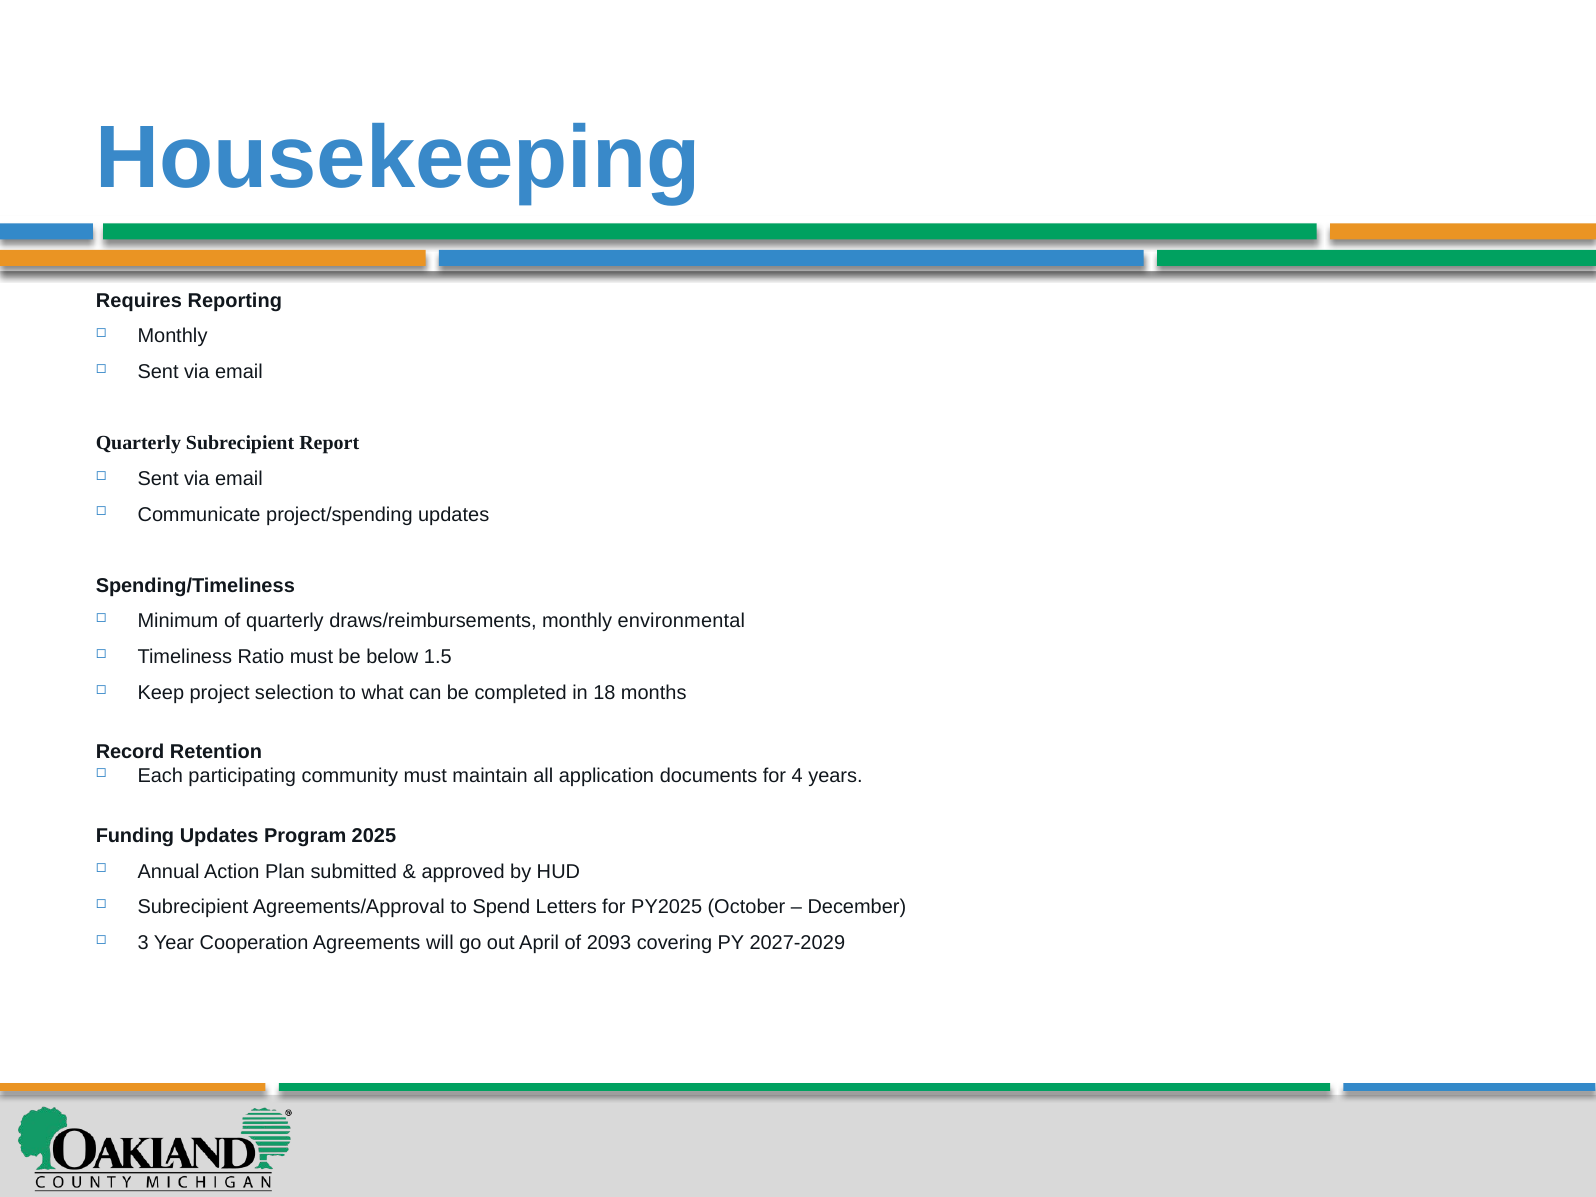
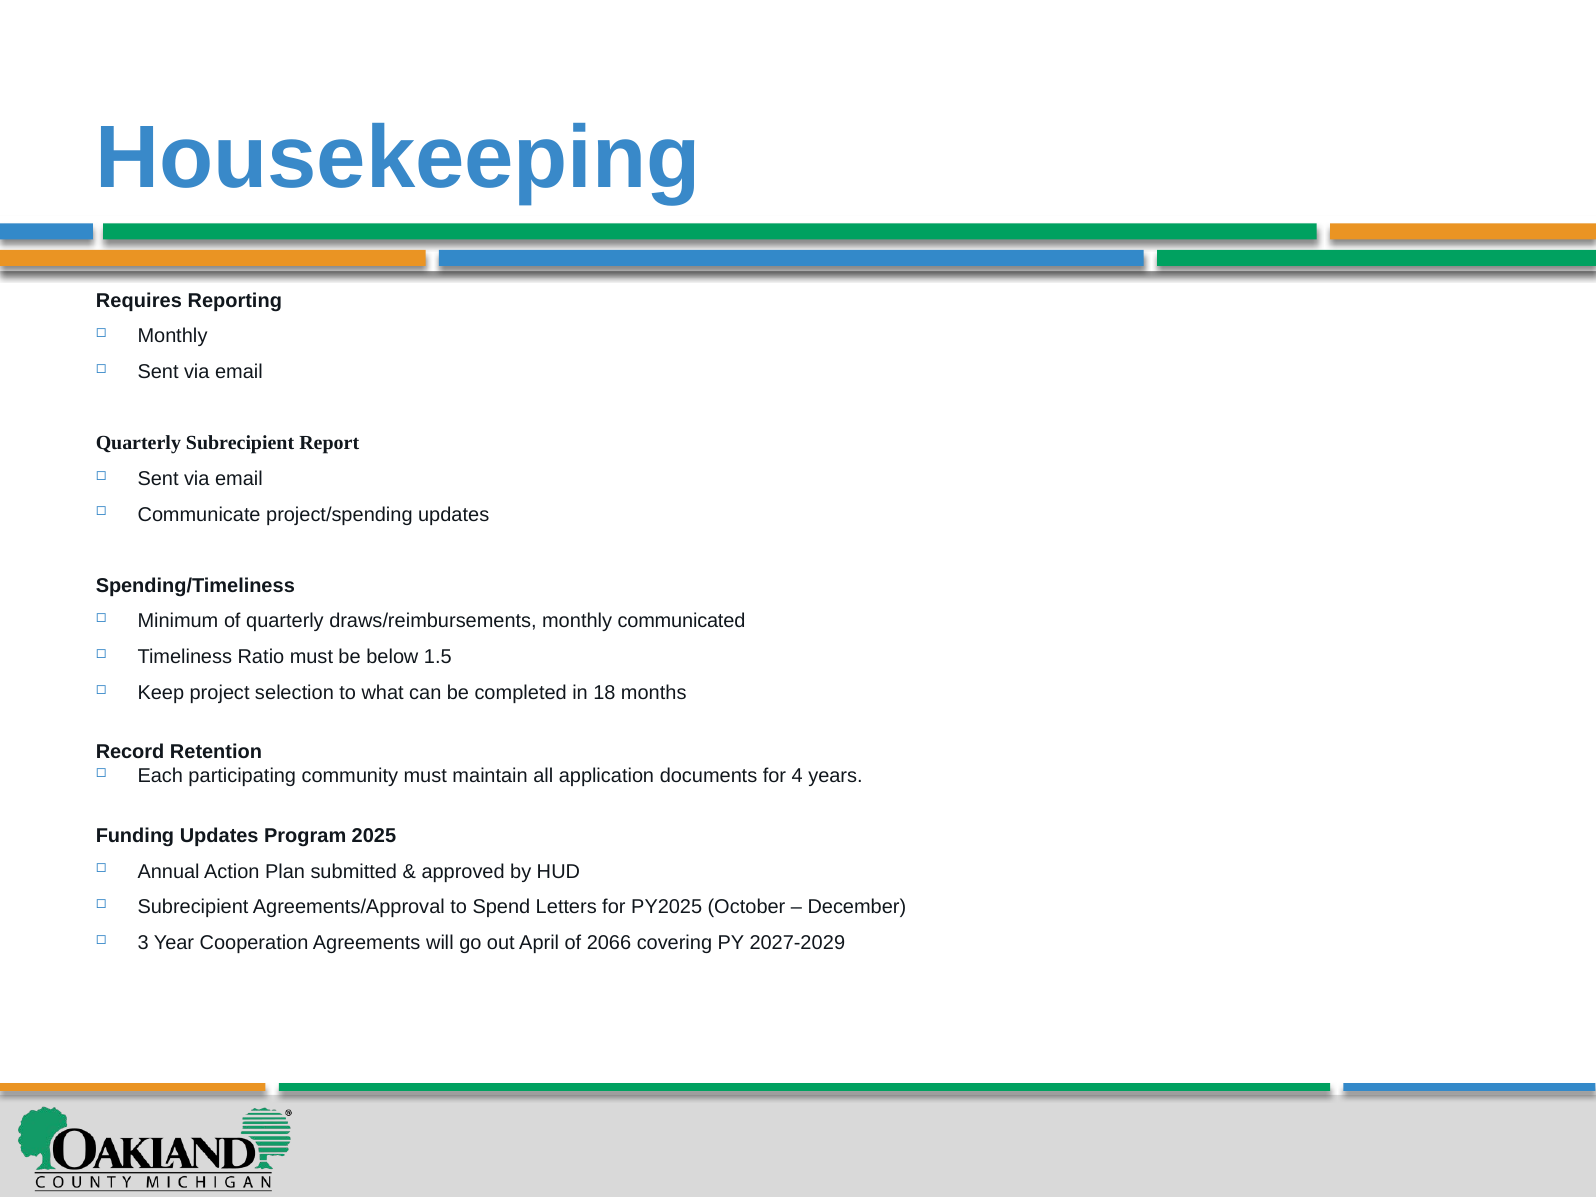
environmental: environmental -> communicated (681, 621)
2093: 2093 -> 2066 (609, 943)
